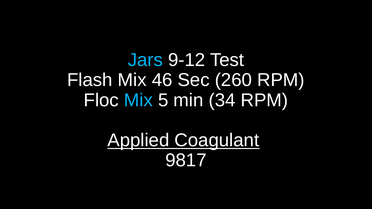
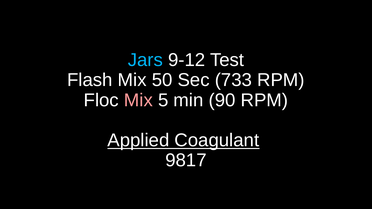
46: 46 -> 50 (162, 80)
260: 260 -> 733 (233, 80)
Mix colour: light blue -> pink (138, 100)
34: 34 -> 90 (222, 100)
